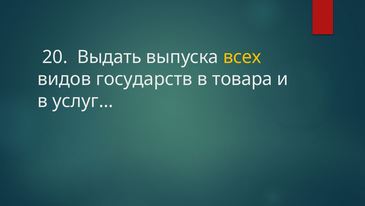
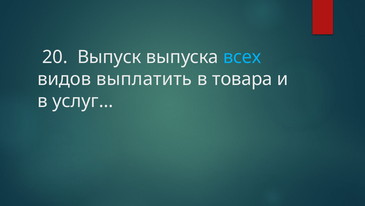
Выдать: Выдать -> Выпуск (109, 57)
всех colour: yellow -> light blue (242, 57)
государств: государств -> выплатить (144, 79)
